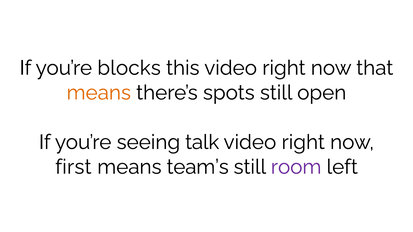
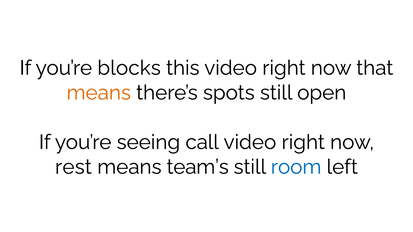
talk: talk -> call (202, 142)
first: first -> rest (73, 167)
room colour: purple -> blue (296, 167)
